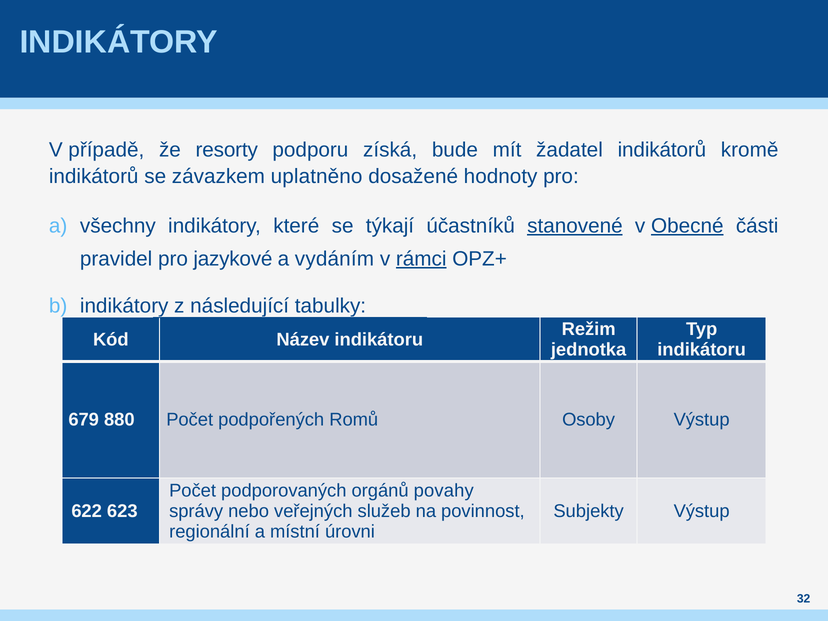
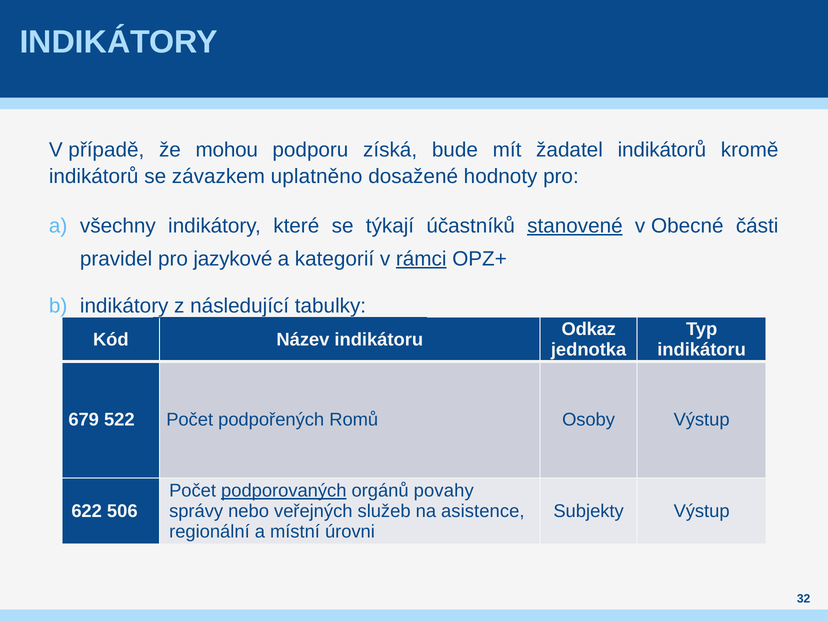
resorty: resorty -> mohou (227, 150)
Obecné underline: present -> none (687, 226)
vydáním: vydáním -> kategorií (335, 259)
Režim: Režim -> Odkaz (589, 329)
880: 880 -> 522 (119, 420)
podporovaných underline: none -> present (284, 491)
623: 623 -> 506 (122, 511)
povinnost: povinnost -> asistence (483, 511)
